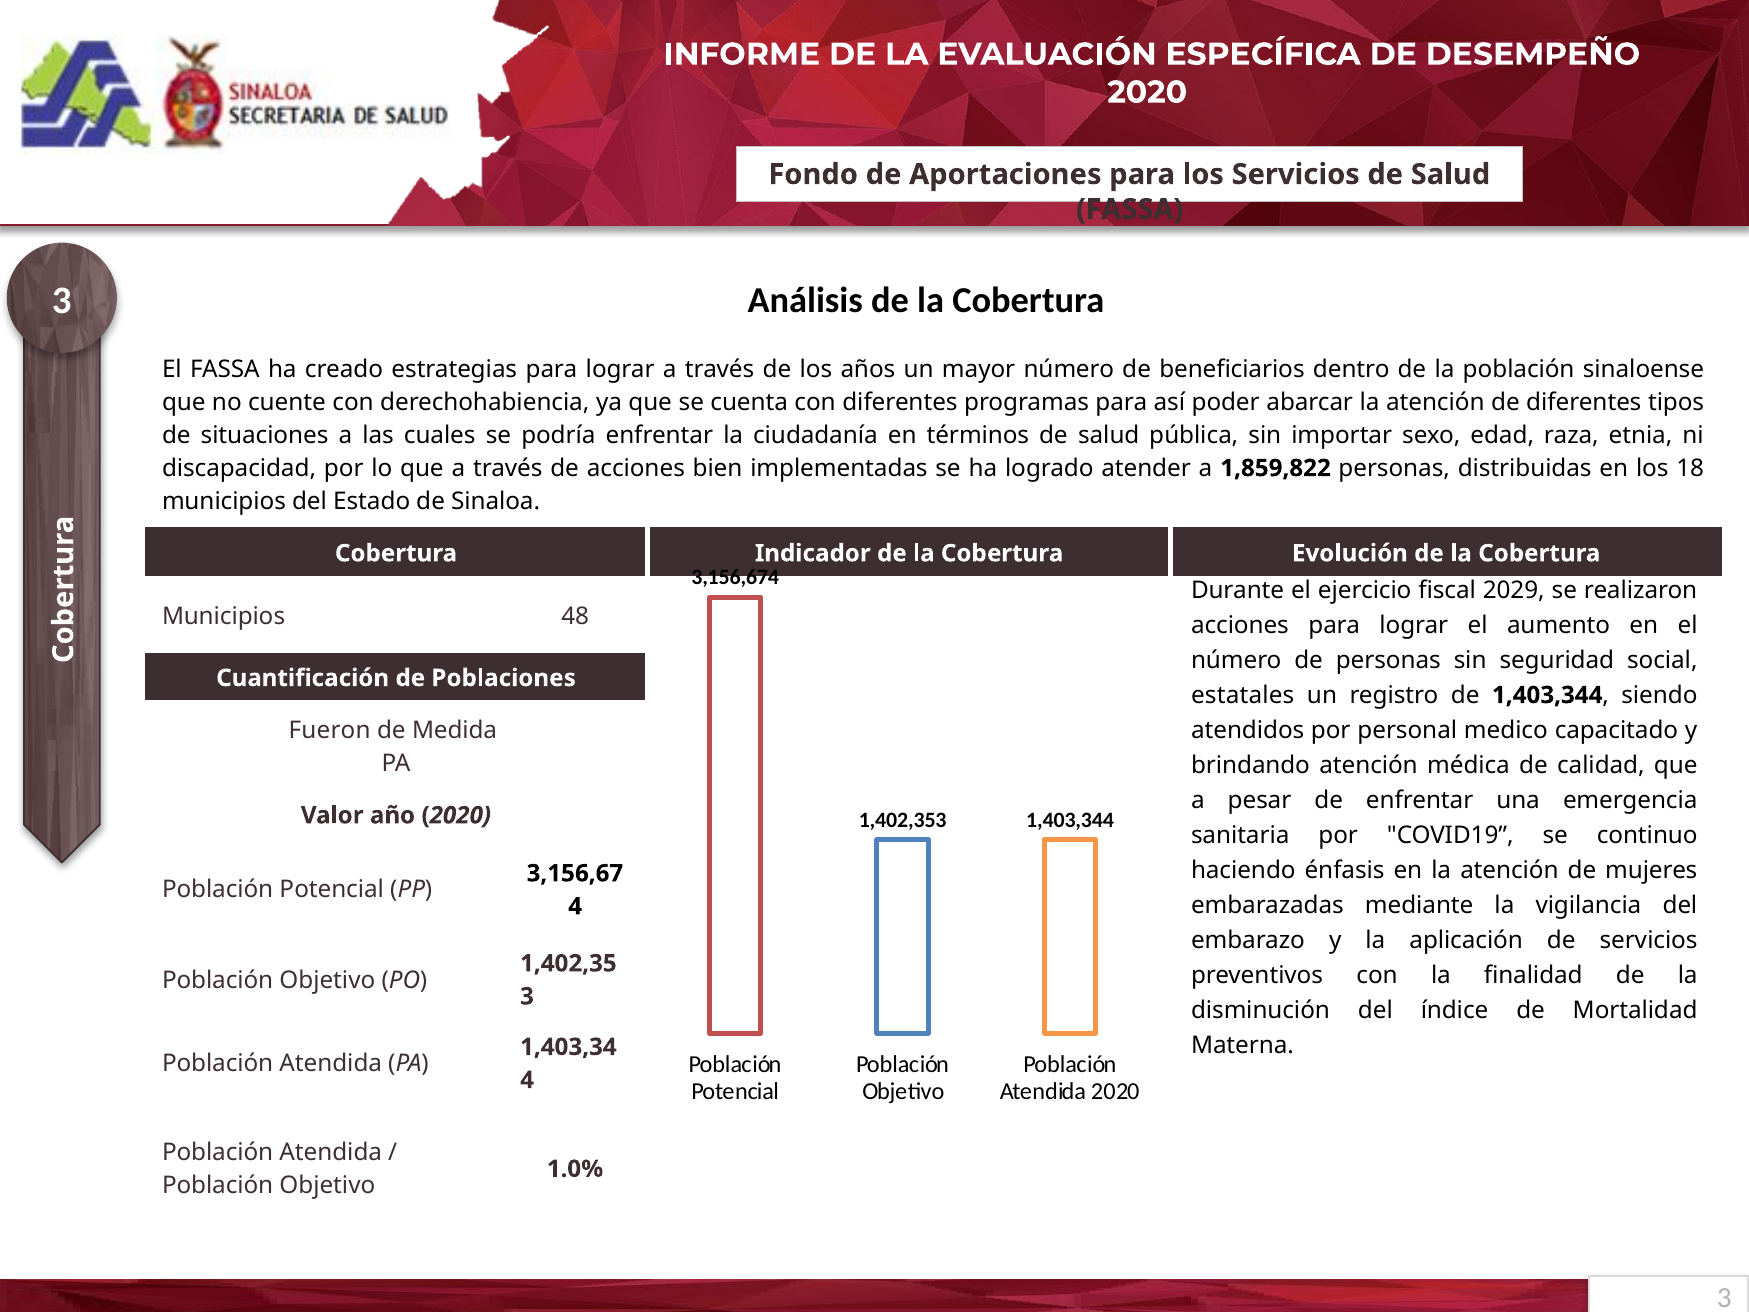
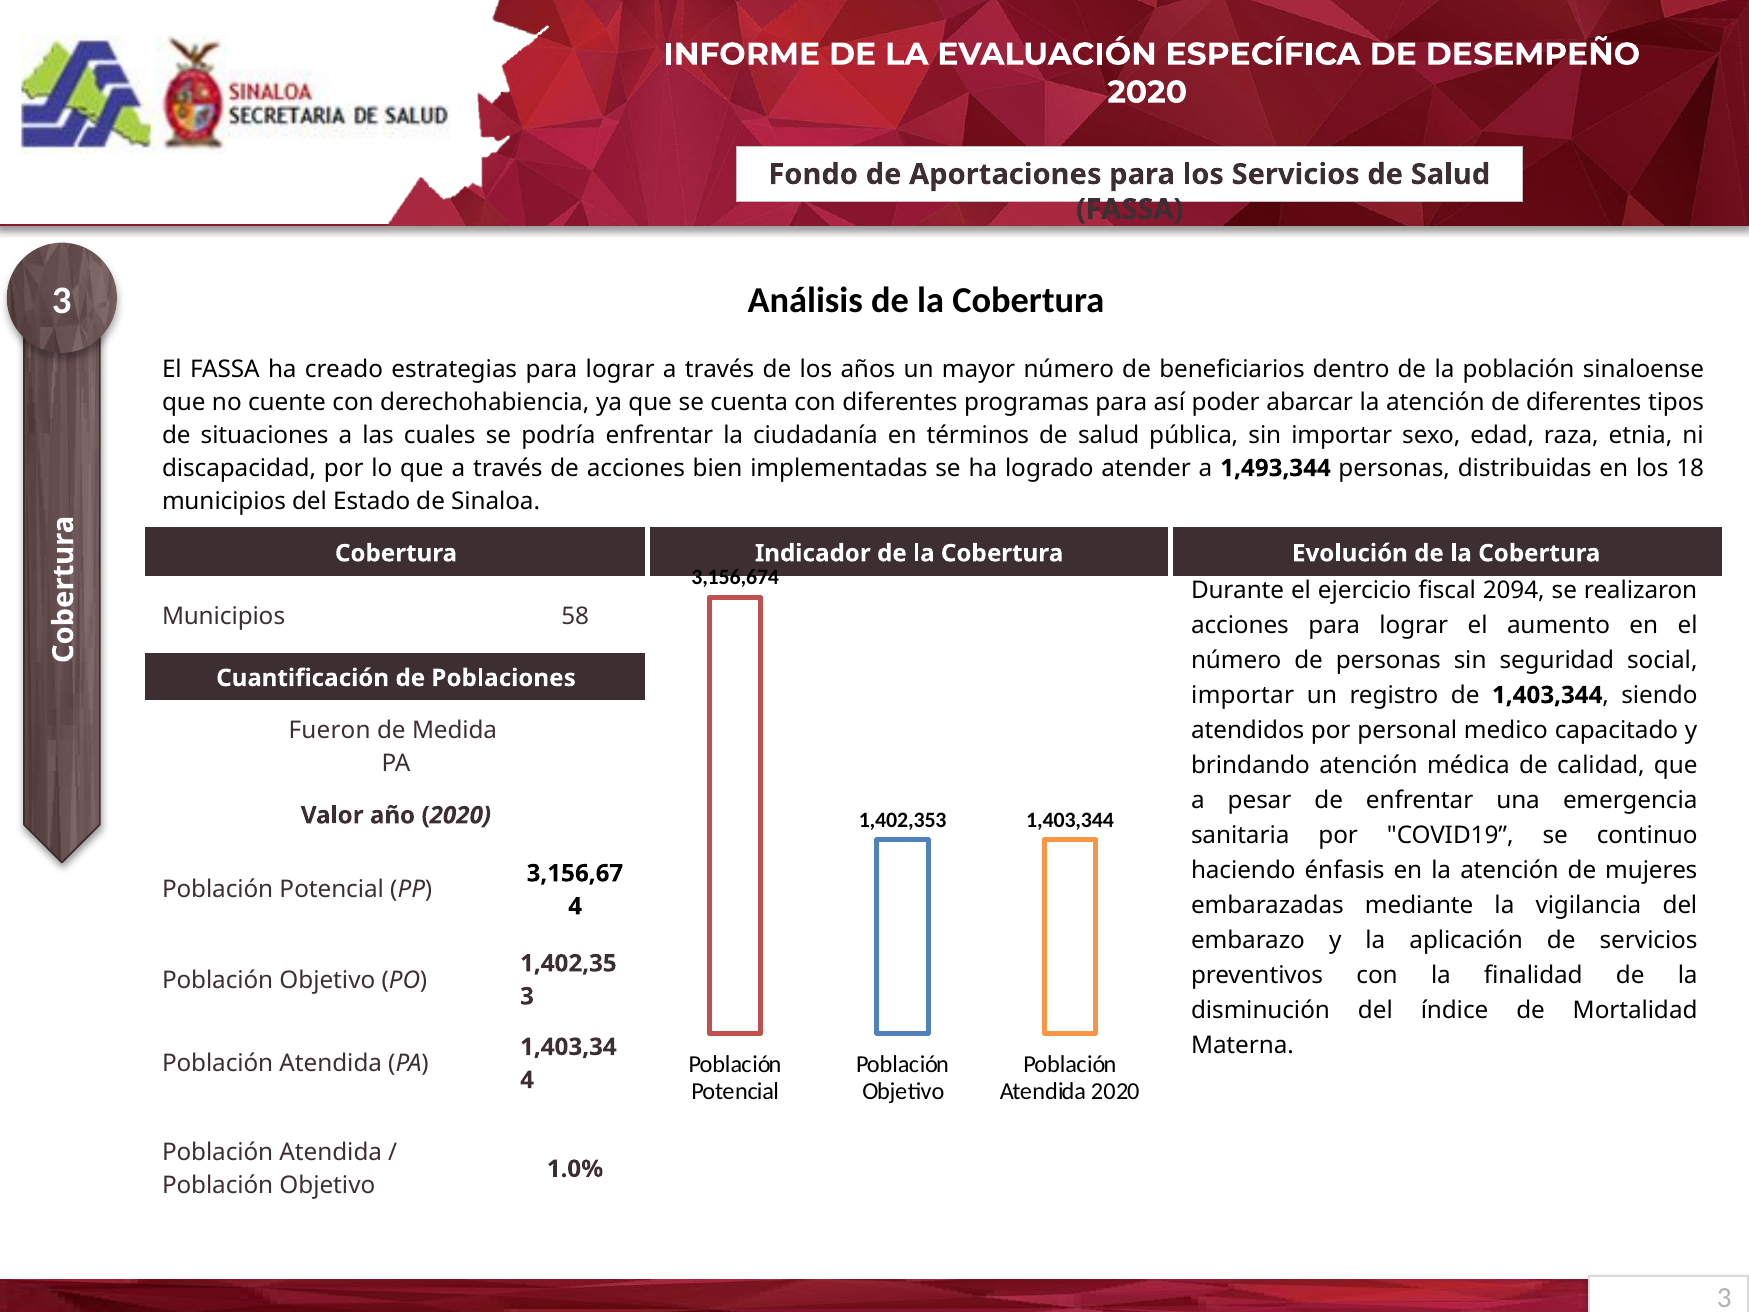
1,859,822: 1,859,822 -> 1,493,344 (1276, 468)
2029: 2029 -> 2094 (1514, 590)
48: 48 -> 58 (575, 616)
estatales: estatales -> importar (1243, 695)
